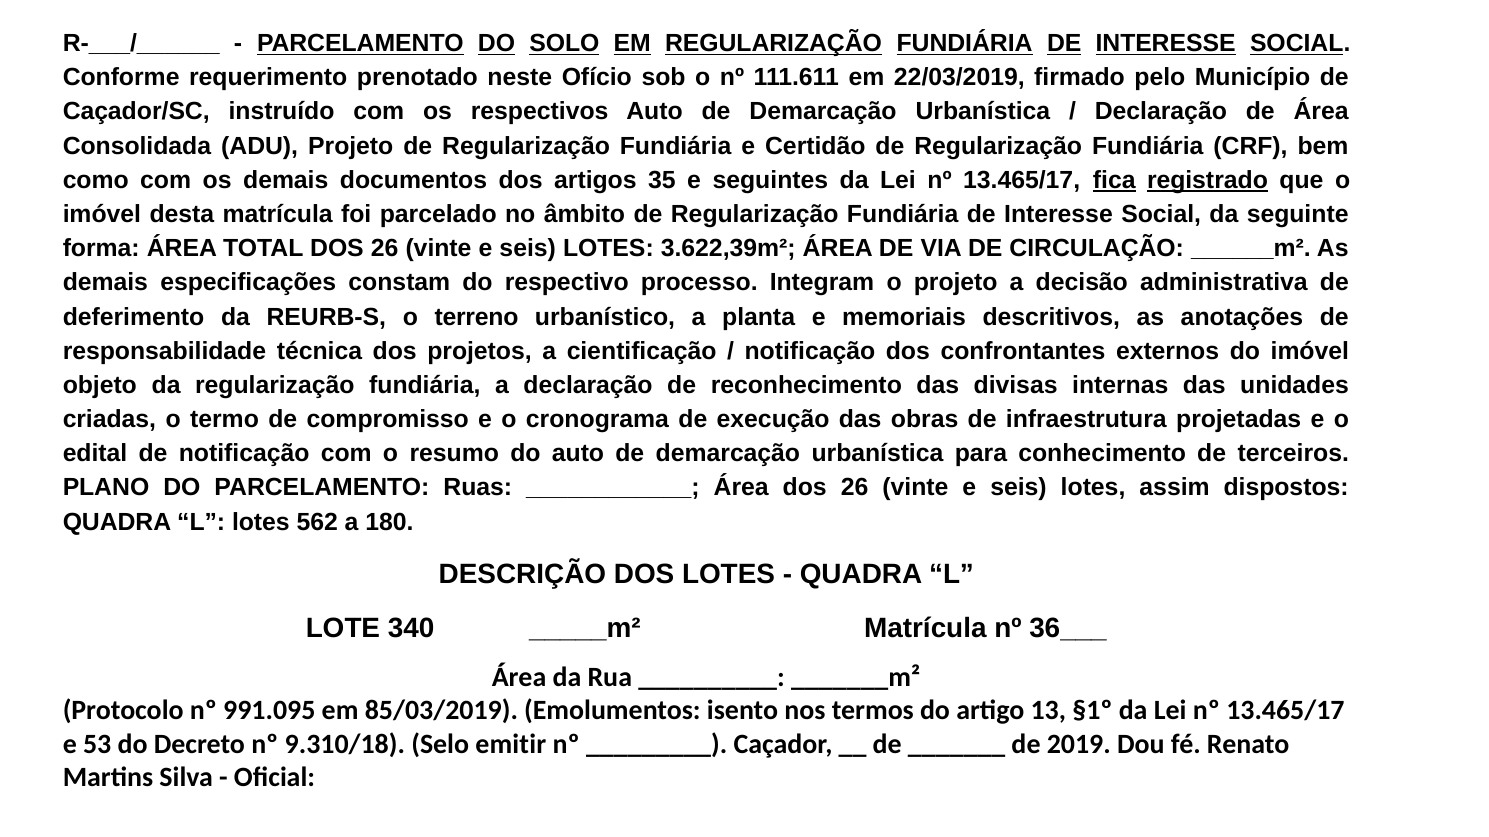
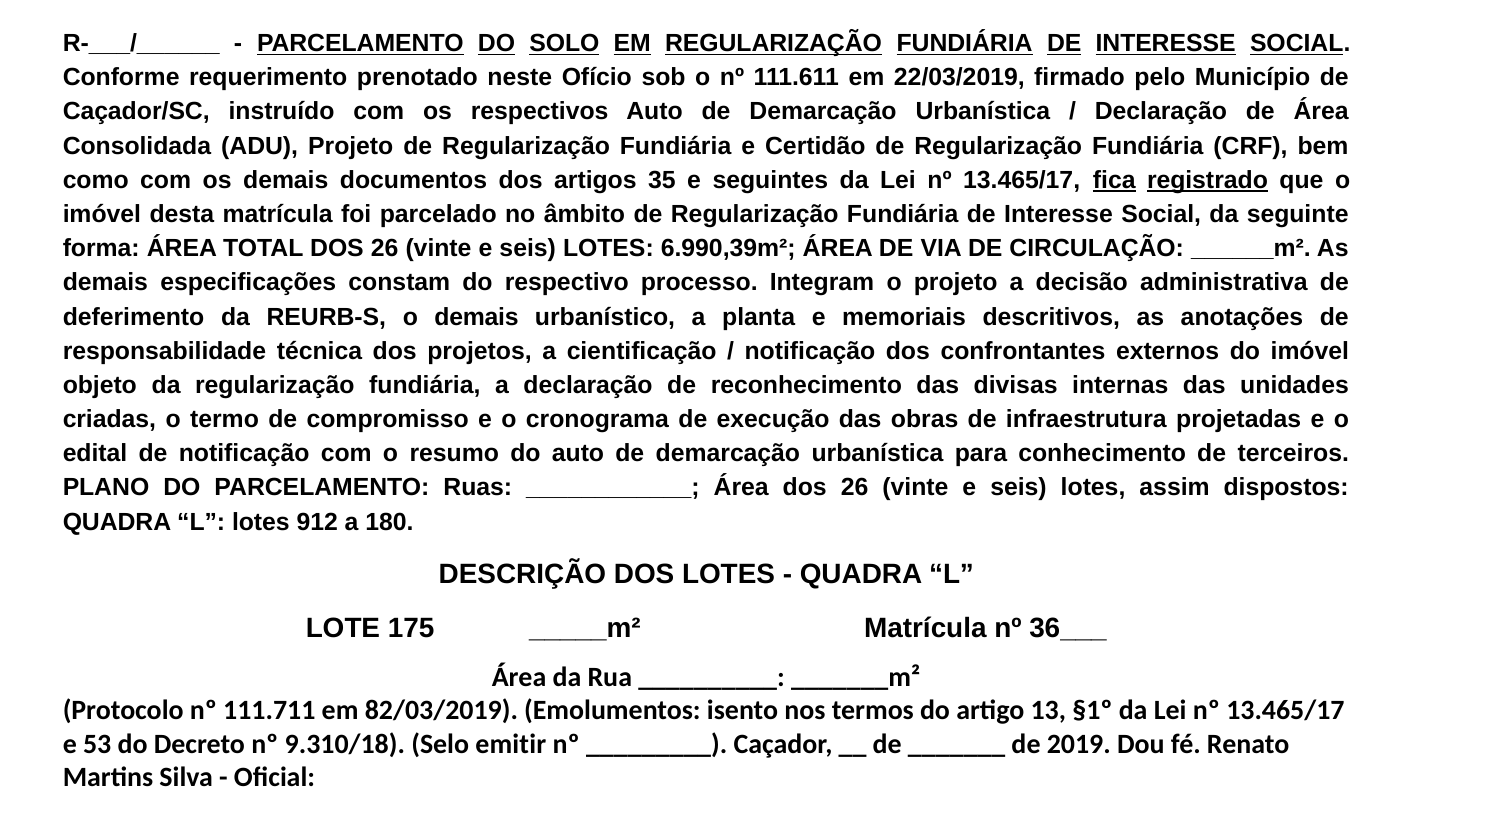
3.622,39m²: 3.622,39m² -> 6.990,39m² (728, 249)
o terreno: terreno -> demais (476, 317)
562: 562 -> 912 (317, 522)
340: 340 -> 175 (411, 629)
991.095: 991.095 -> 111.711 (269, 711)
85/03/2019: 85/03/2019 -> 82/03/2019 (441, 711)
